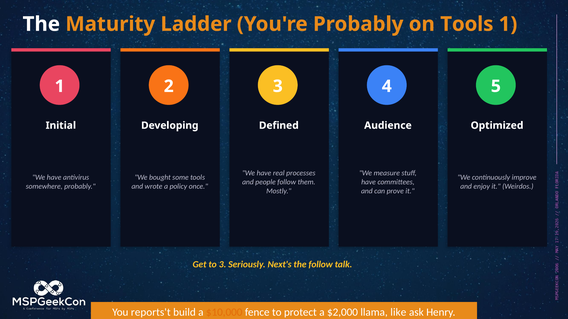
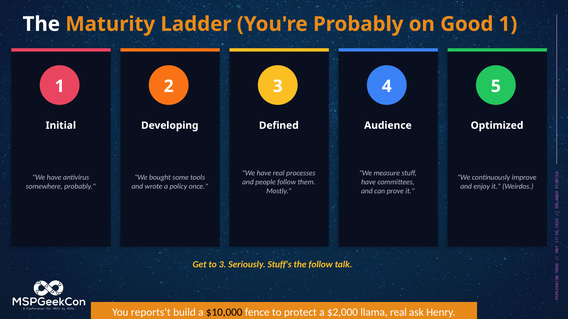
on Tools: Tools -> Good (467, 24)
Next's: Next's -> Stuff's (280, 265)
$10,000 colour: orange -> black (224, 313)
llama like: like -> real (398, 313)
